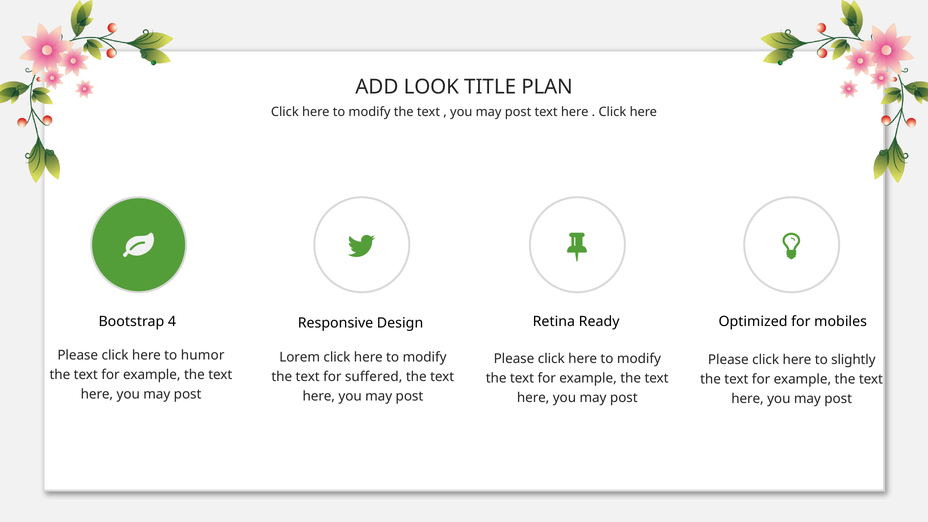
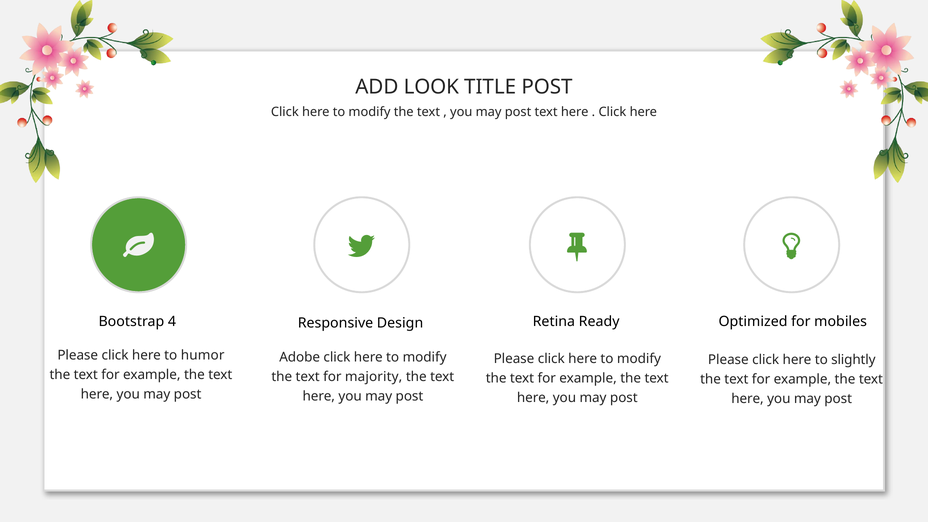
TITLE PLAN: PLAN -> POST (547, 87)
Lorem: Lorem -> Adobe (300, 357)
suffered: suffered -> majority (374, 377)
